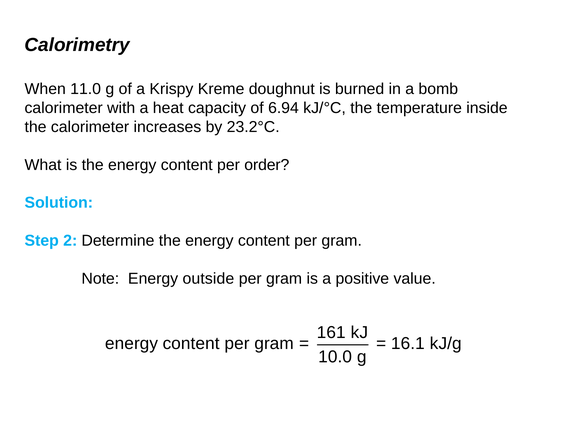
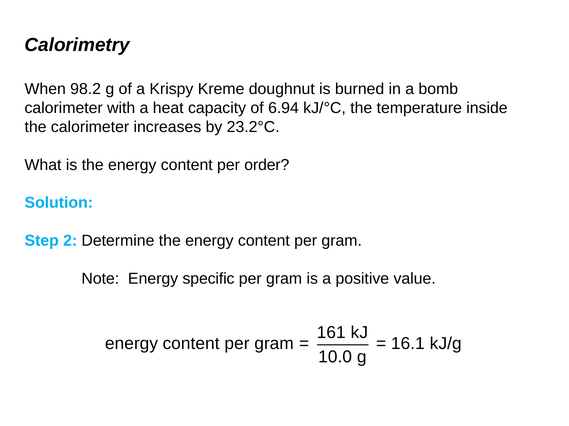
11.0: 11.0 -> 98.2 (86, 89)
outside: outside -> specific (209, 279)
